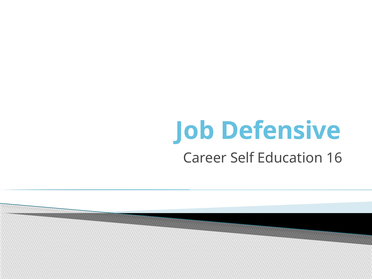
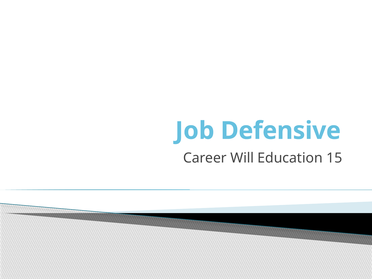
Self: Self -> Will (242, 158)
16: 16 -> 15 (334, 158)
